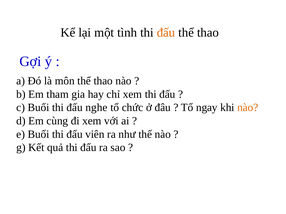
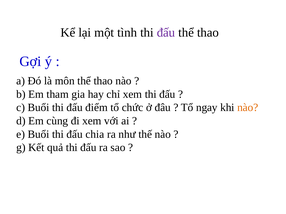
đấu colour: orange -> purple (166, 33)
nghe: nghe -> điểm (96, 108)
viên: viên -> chia (95, 134)
